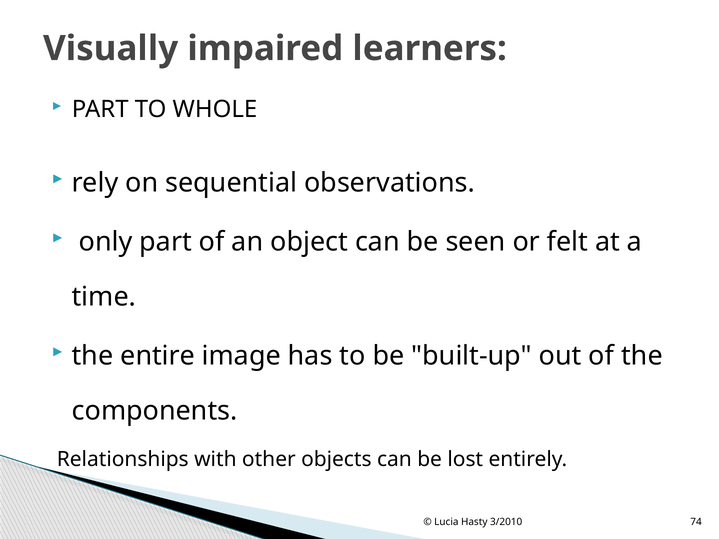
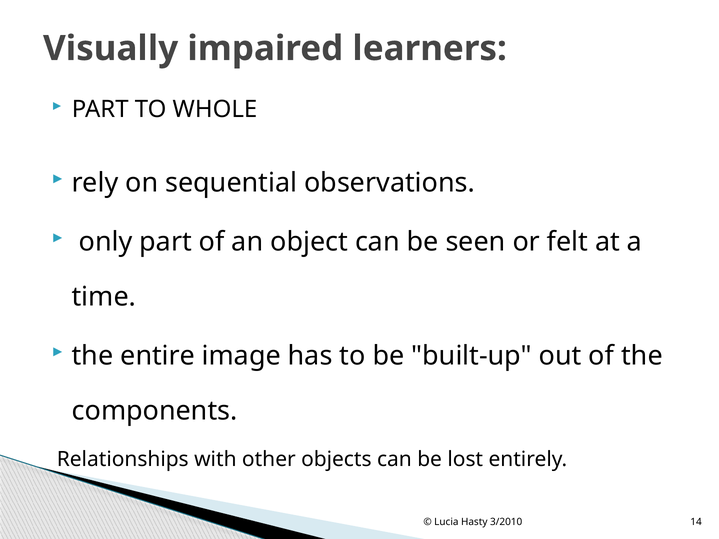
74: 74 -> 14 (696, 522)
